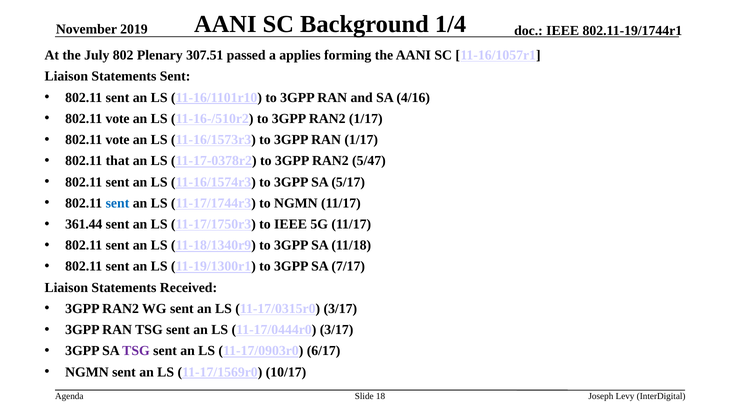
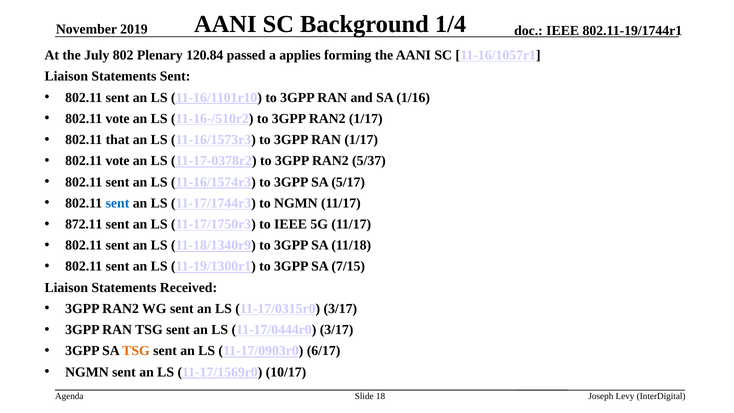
307.51: 307.51 -> 120.84 (205, 55)
4/16: 4/16 -> 1/16 (413, 97)
vote: vote -> that (117, 140)
that: that -> vote (118, 161)
5/47: 5/47 -> 5/37 (369, 161)
361.44: 361.44 -> 872.11 (84, 224)
7/17: 7/17 -> 7/15 (348, 266)
TSG colour: purple -> orange (136, 351)
